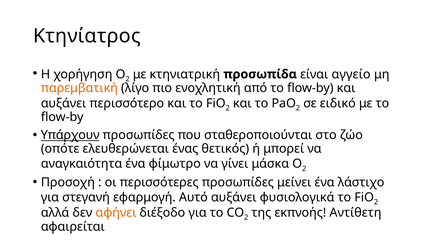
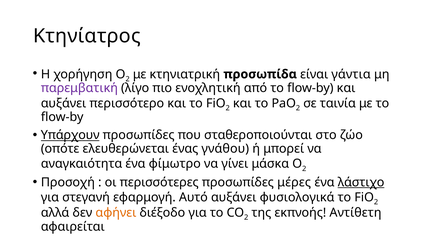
αγγείο: αγγείο -> γάντια (351, 74)
παρεμβατική colour: orange -> purple (79, 88)
ειδικό: ειδικό -> ταινία (338, 103)
θετικός: θετικός -> γνάθου (225, 149)
μείνει: μείνει -> μέρες (294, 182)
λάστιχο underline: none -> present (361, 182)
